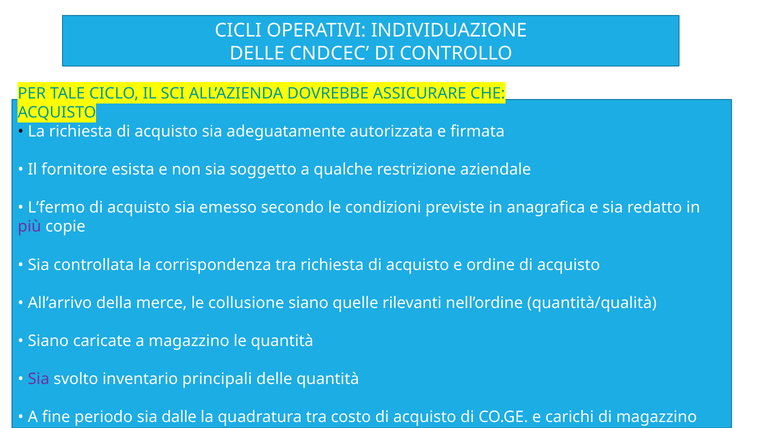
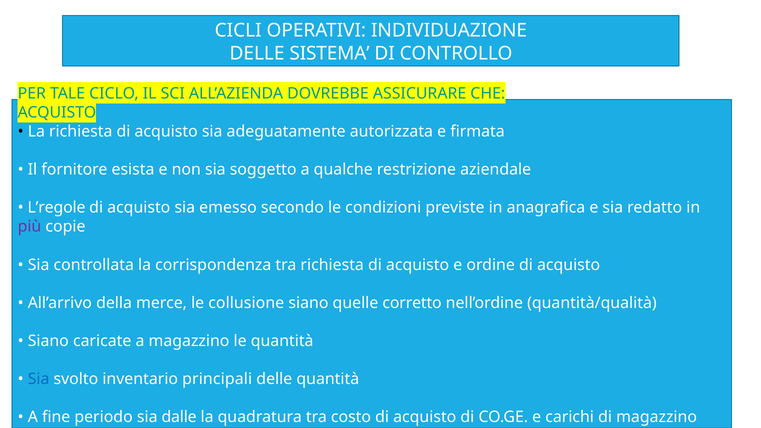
CNDCEC: CNDCEC -> SISTEMA (330, 53)
L’fermo: L’fermo -> L’regole (57, 208)
rilevanti: rilevanti -> corretto (412, 303)
Sia colour: purple -> blue (39, 379)
